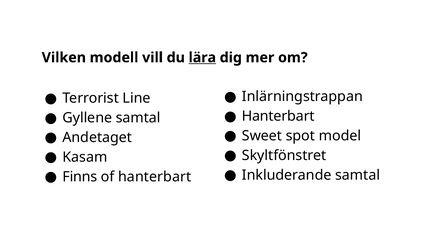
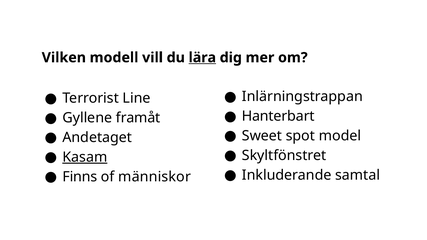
Gyllene samtal: samtal -> framåt (138, 118)
Kasam underline: none -> present (85, 157)
of hanterbart: hanterbart -> människor (155, 177)
